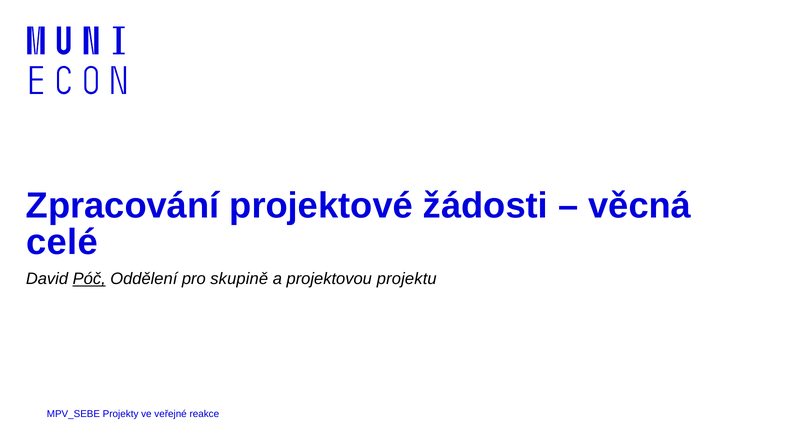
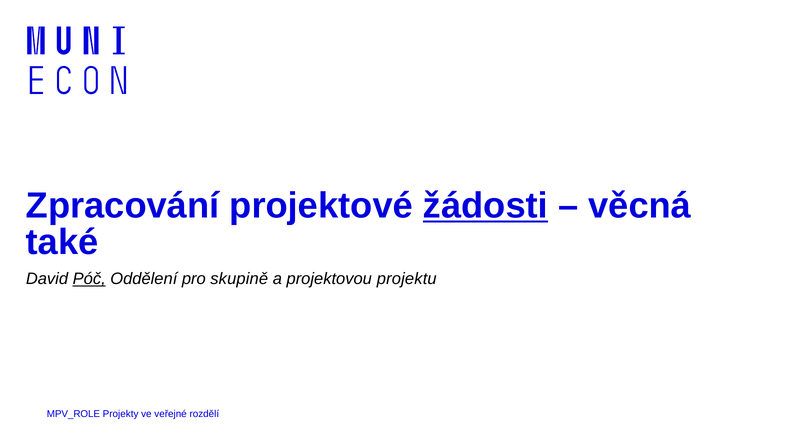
žádosti underline: none -> present (485, 205)
celé: celé -> také (62, 242)
MPV_SEBE: MPV_SEBE -> MPV_ROLE (73, 413)
reakce: reakce -> rozdělí (204, 413)
